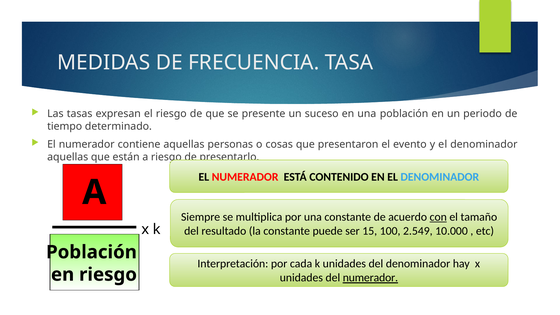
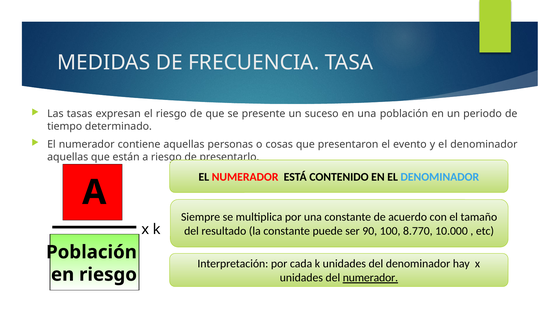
con underline: present -> none (438, 217)
15: 15 -> 90 (370, 231)
2.549: 2.549 -> 8.770 (418, 231)
